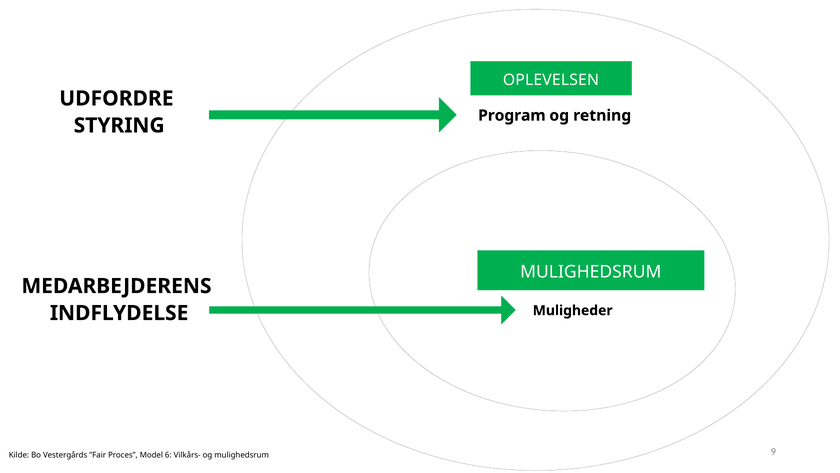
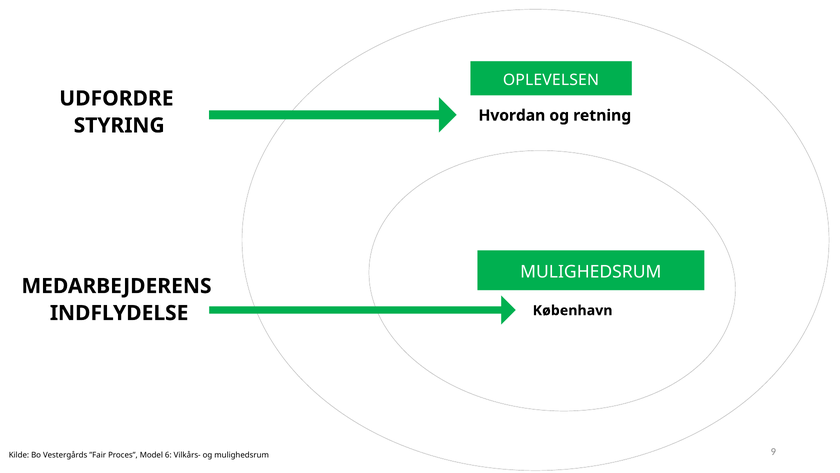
Program: Program -> Hvordan (512, 115)
Muligheder: Muligheder -> København (573, 310)
